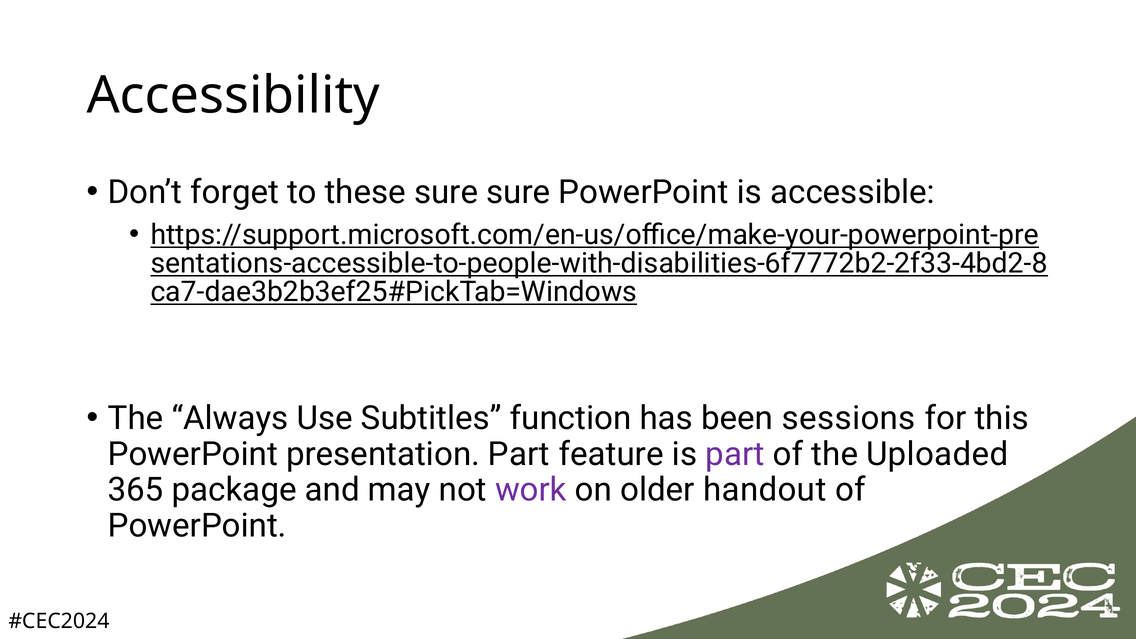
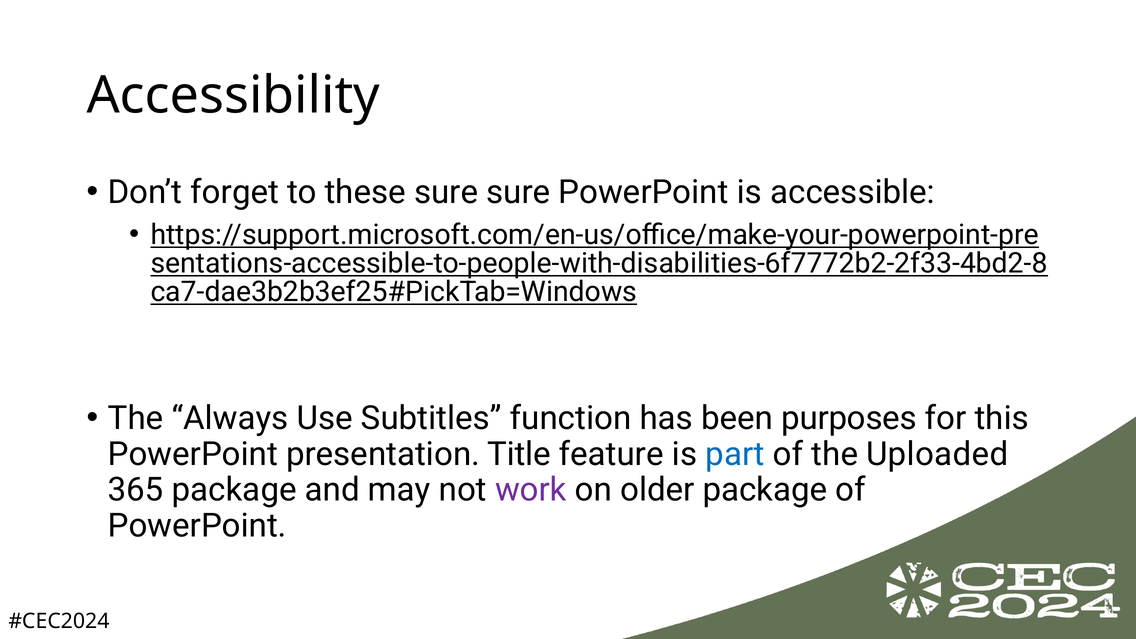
sessions: sessions -> purposes (849, 418)
presentation Part: Part -> Title (519, 454)
part colour: purple -> blue (735, 454)
older handout: handout -> package (765, 490)
